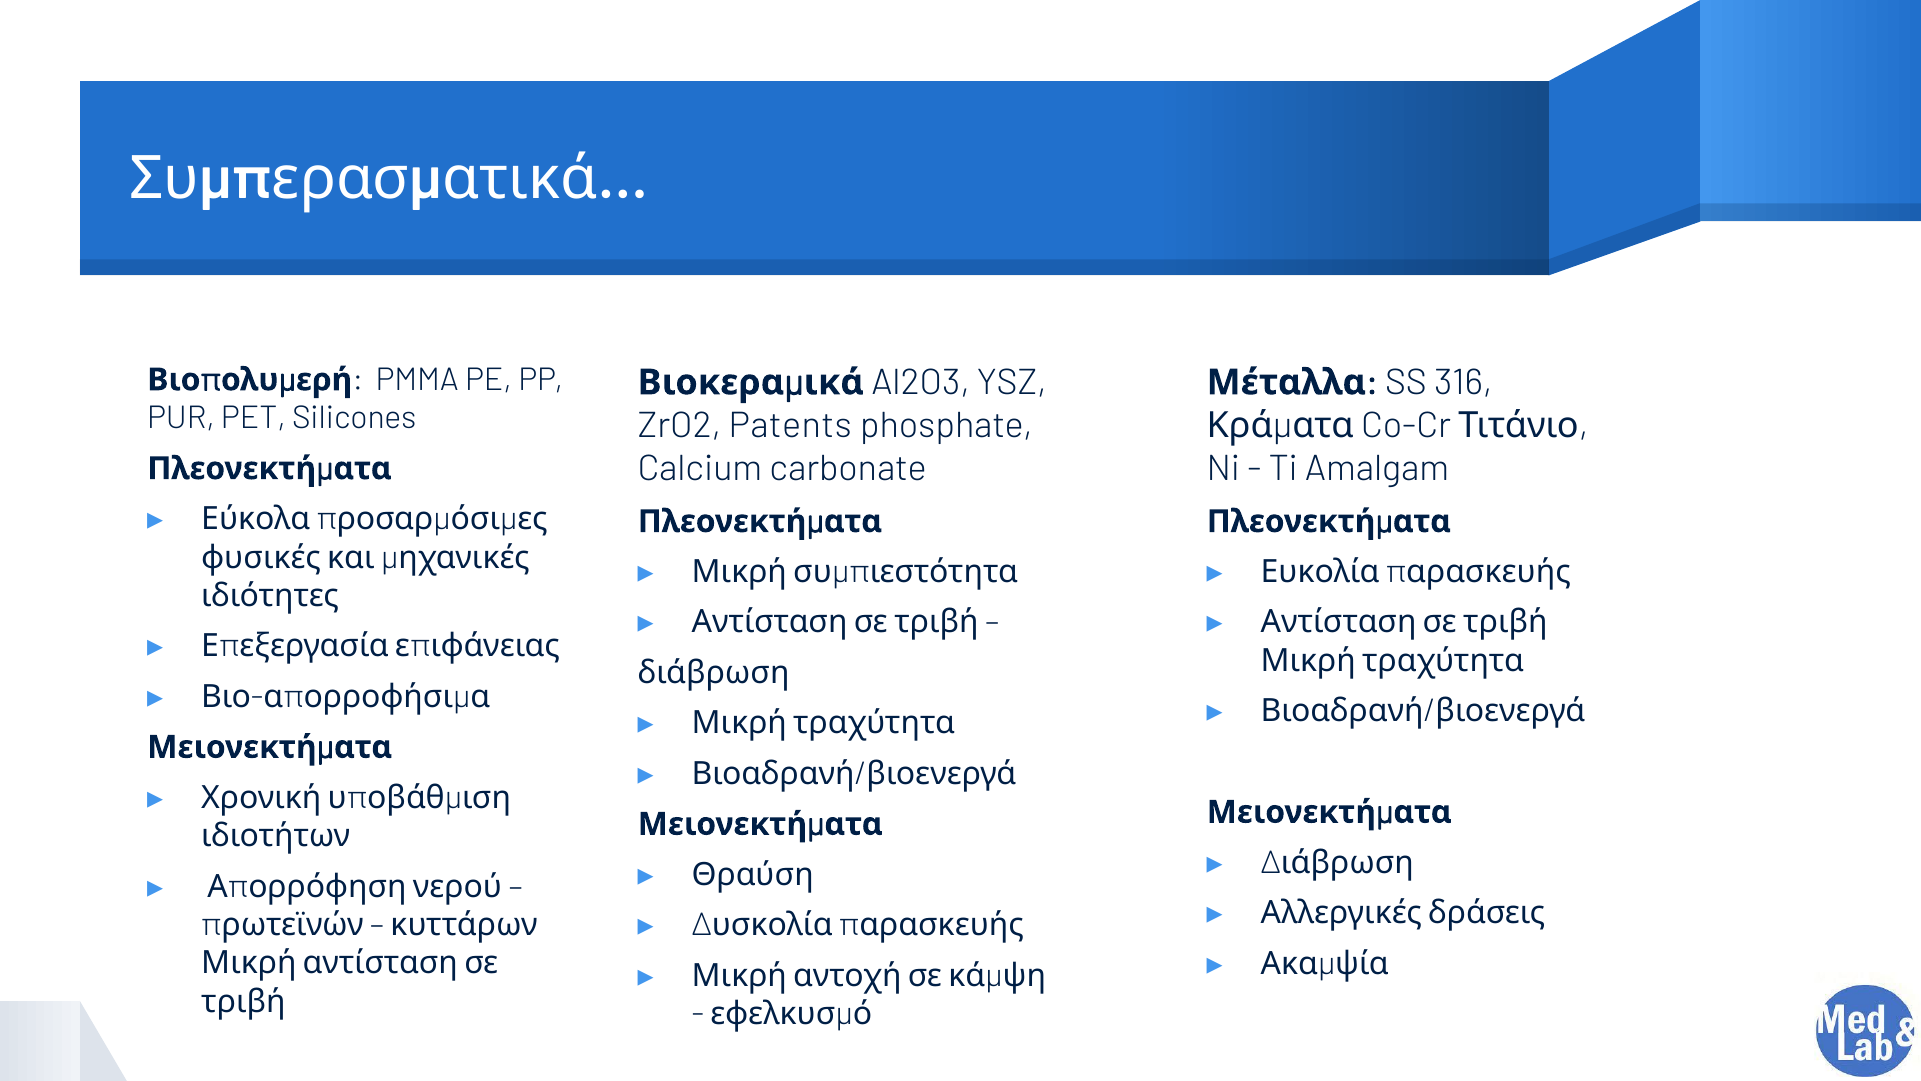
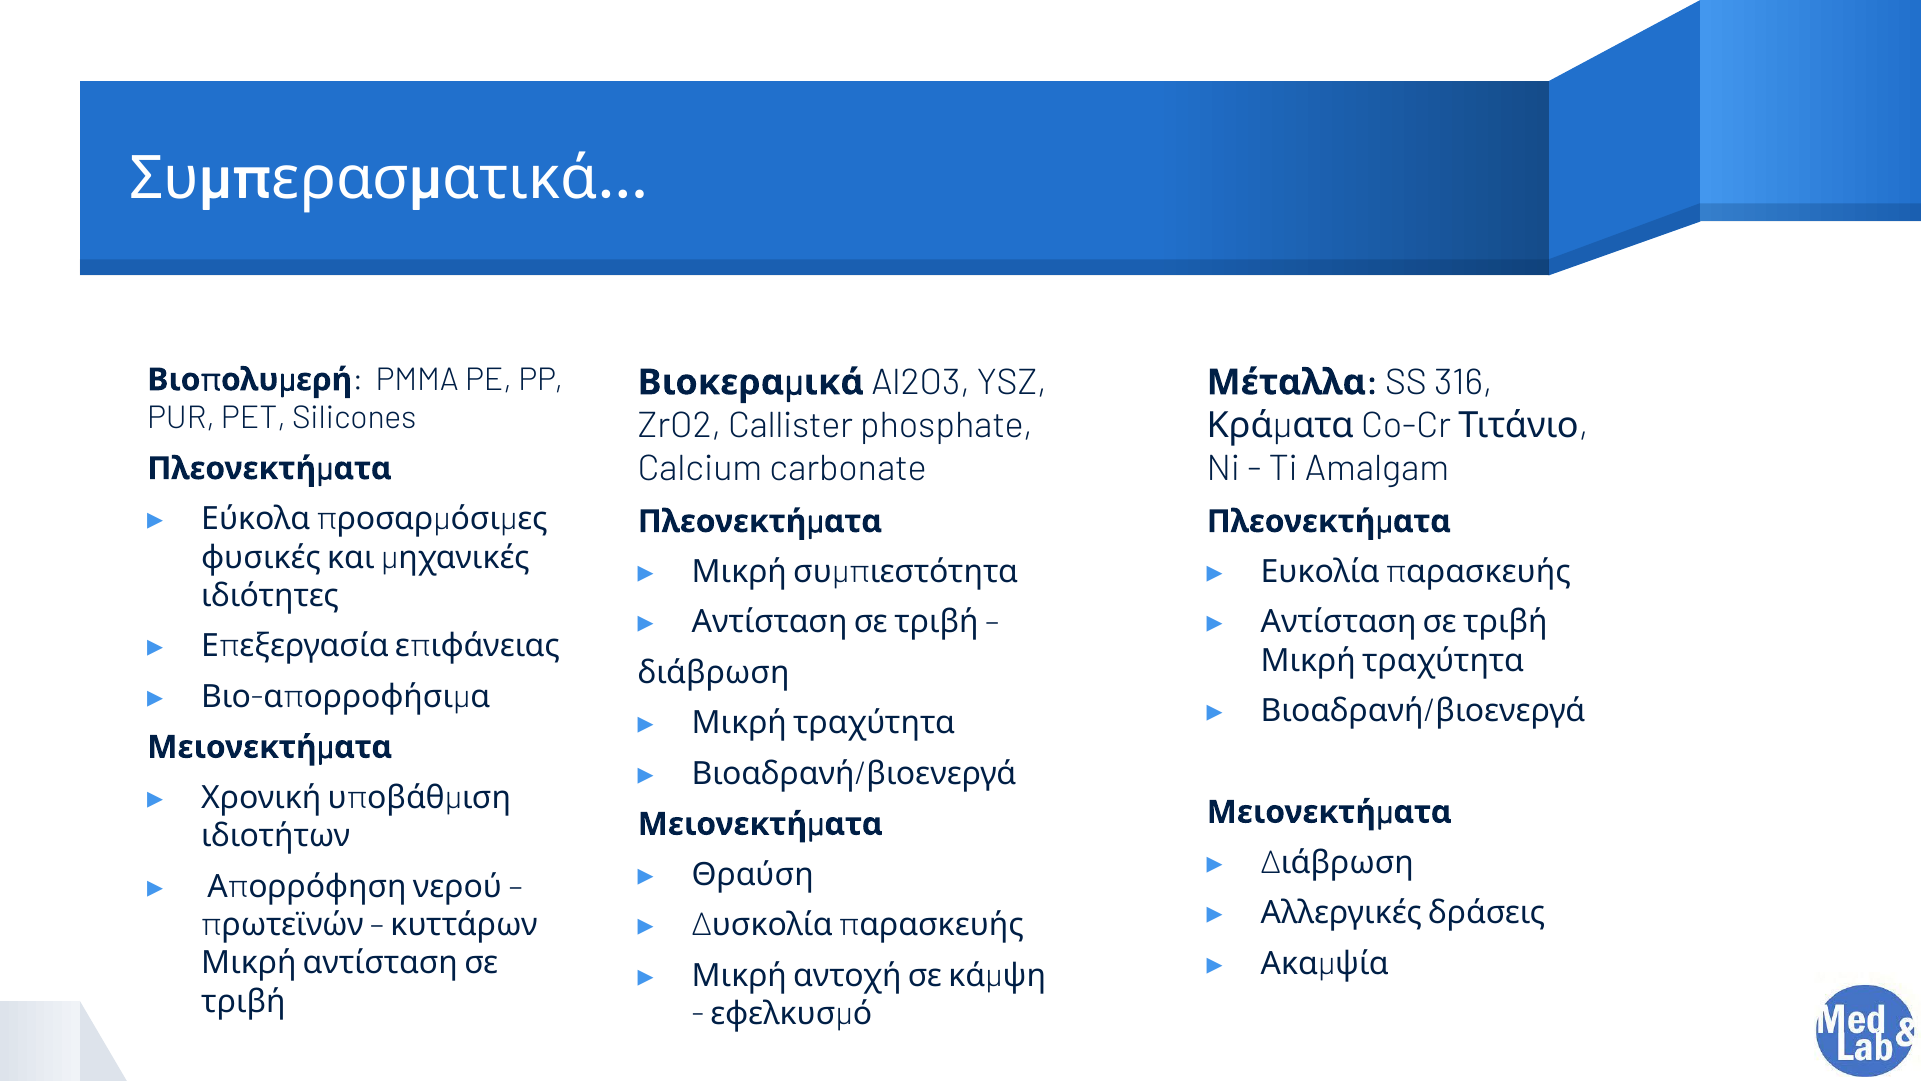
Patents: Patents -> Callister (791, 426)
